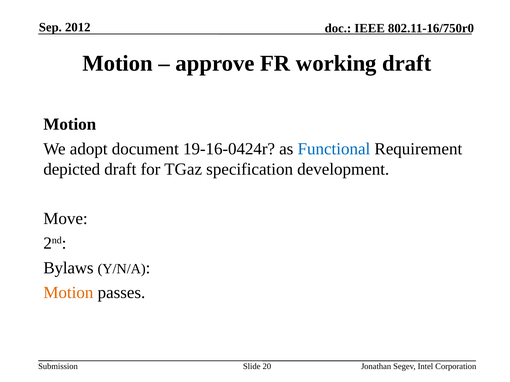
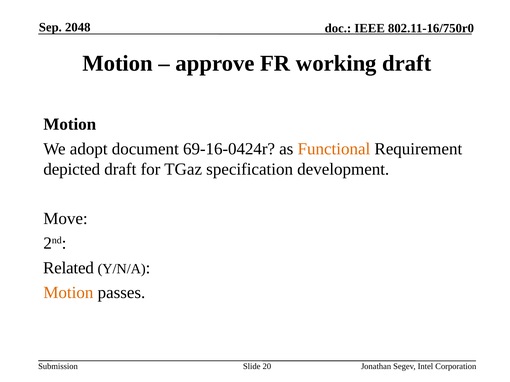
2012: 2012 -> 2048 (78, 27)
19-16-0424r: 19-16-0424r -> 69-16-0424r (229, 149)
Functional colour: blue -> orange (334, 149)
Bylaws: Bylaws -> Related (68, 268)
